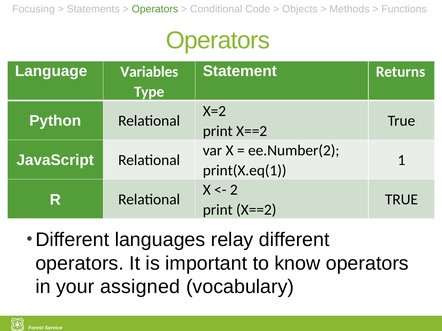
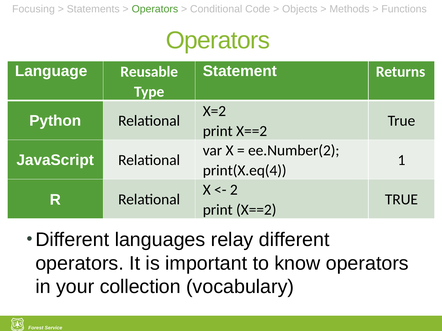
Variables: Variables -> Reusable (149, 72)
print(X.eq(1: print(X.eq(1 -> print(X.eq(4 (245, 171)
assigned: assigned -> collection (140, 287)
